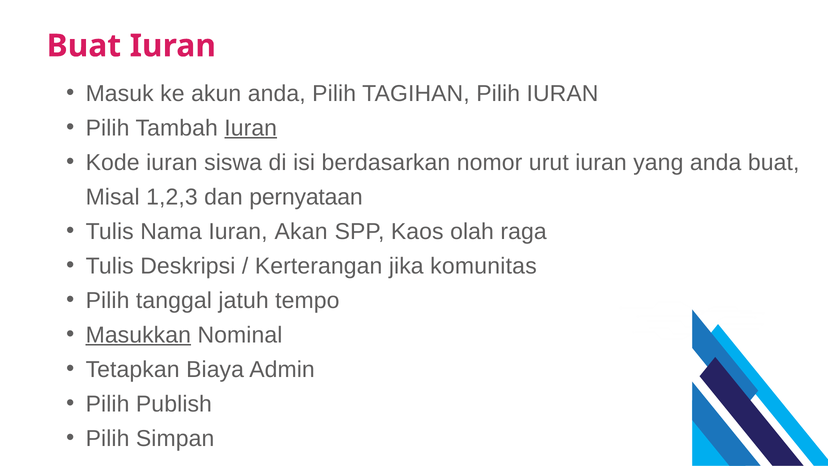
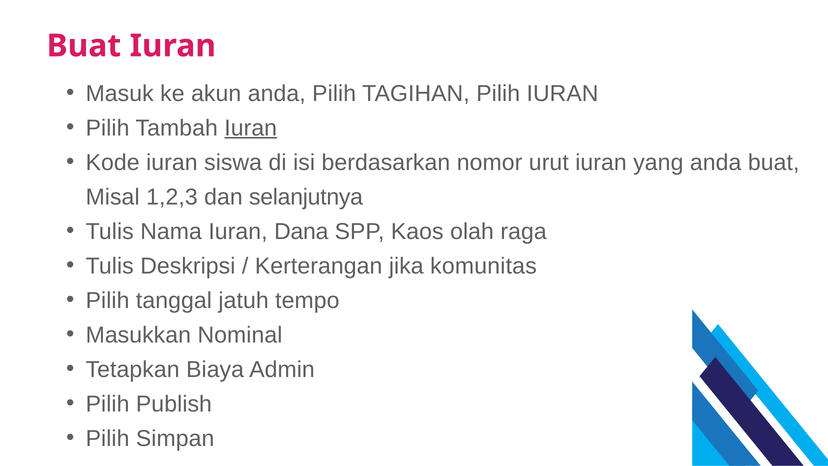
pernyataan: pernyataan -> selanjutnya (306, 197)
Akan: Akan -> Dana (301, 231)
Masukkan underline: present -> none (138, 335)
